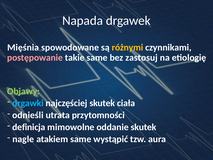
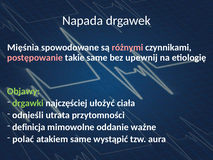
różnymi colour: yellow -> pink (127, 47)
zastosuj: zastosuj -> upewnij (142, 58)
drgawki colour: light blue -> light green (28, 103)
najczęściej skutek: skutek -> ułożyć (102, 103)
oddanie skutek: skutek -> ważne (144, 127)
nagle: nagle -> polać (23, 139)
